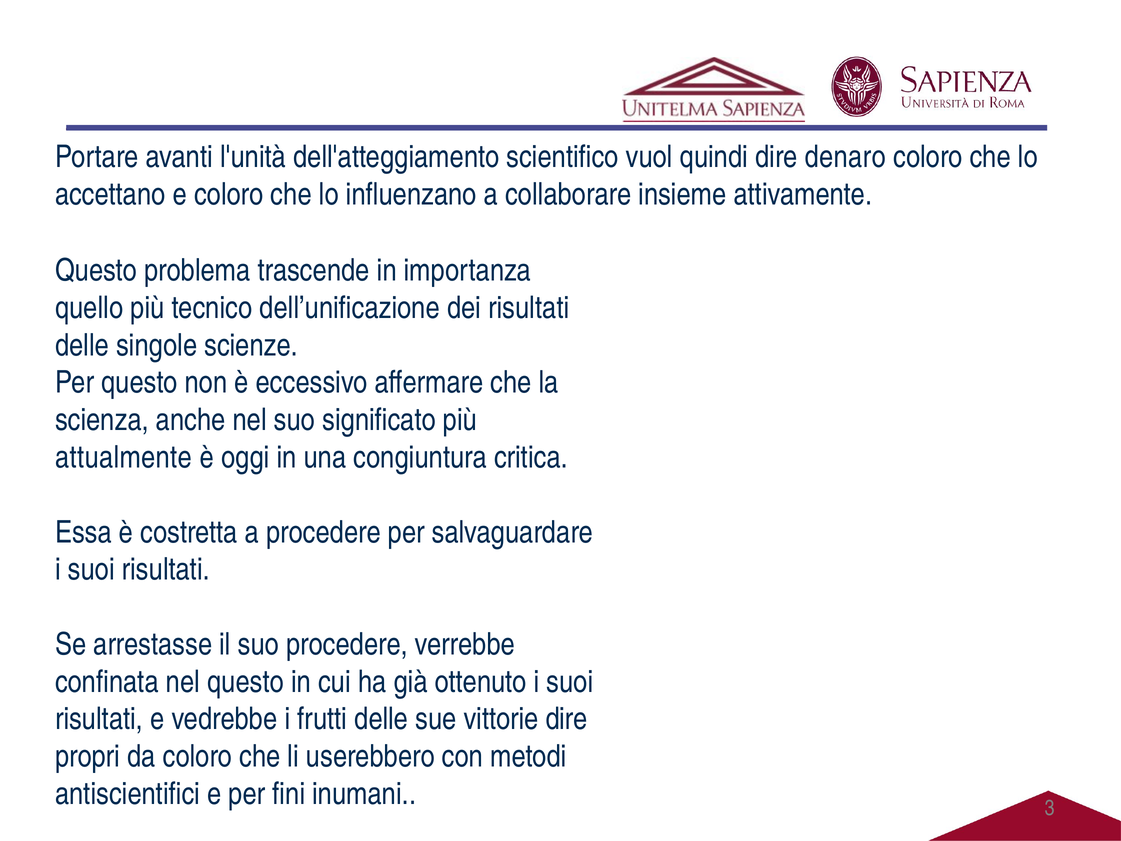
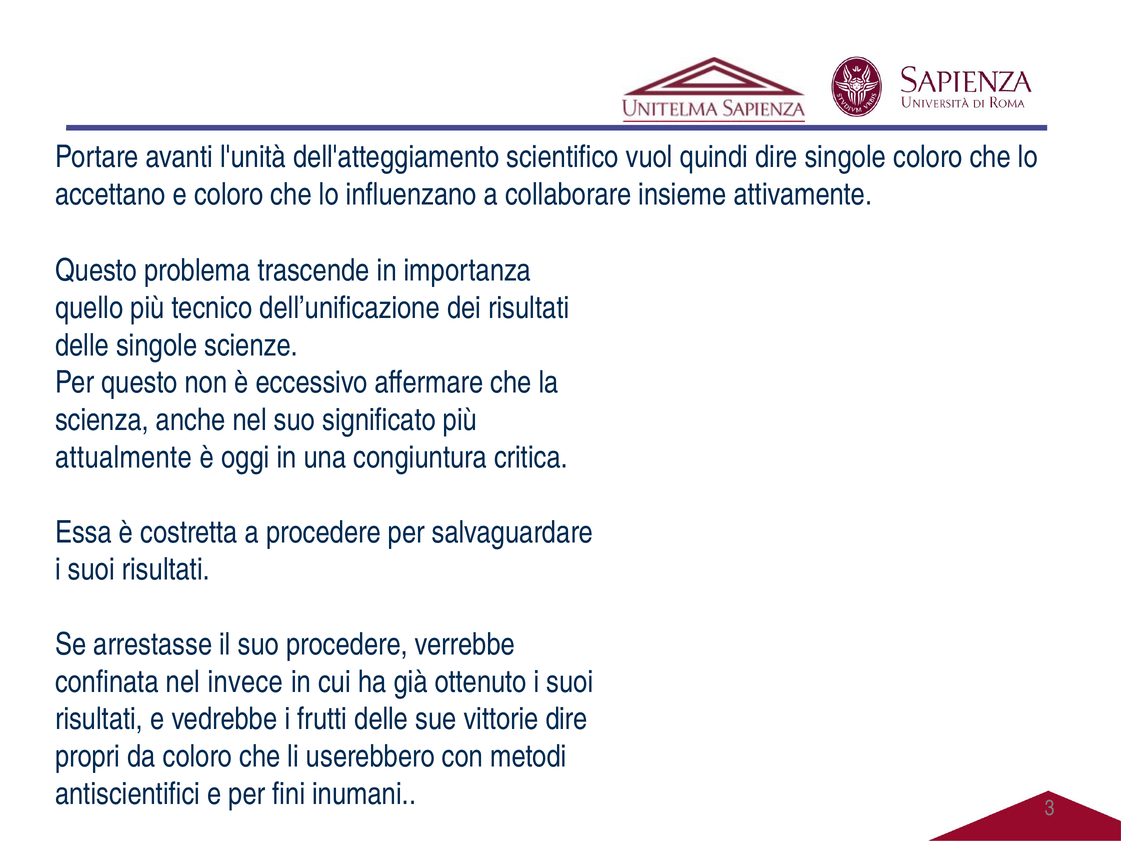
dire denaro: denaro -> singole (845, 157)
nel questo: questo -> invece (245, 682)
